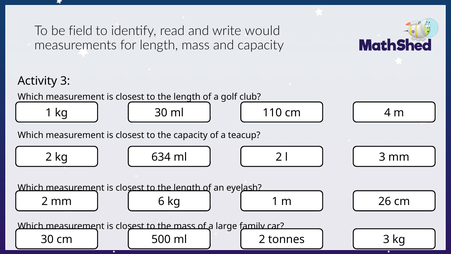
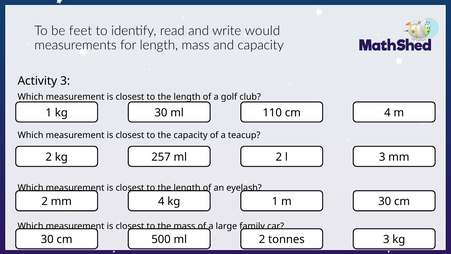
field: field -> feet (80, 31)
634: 634 -> 257 (161, 157)
mm 6: 6 -> 4 (161, 201)
m 26: 26 -> 30 (385, 201)
